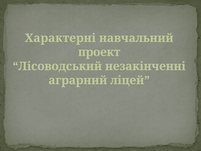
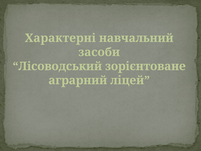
проект: проект -> засоби (99, 52)
незакінченні: незакінченні -> зорієнтоване (145, 66)
